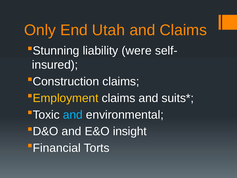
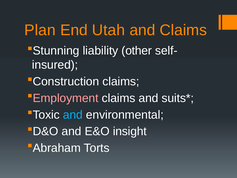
Only: Only -> Plan (40, 30)
were: were -> other (137, 51)
Employment colour: yellow -> pink (66, 98)
Financial: Financial -> Abraham (57, 148)
